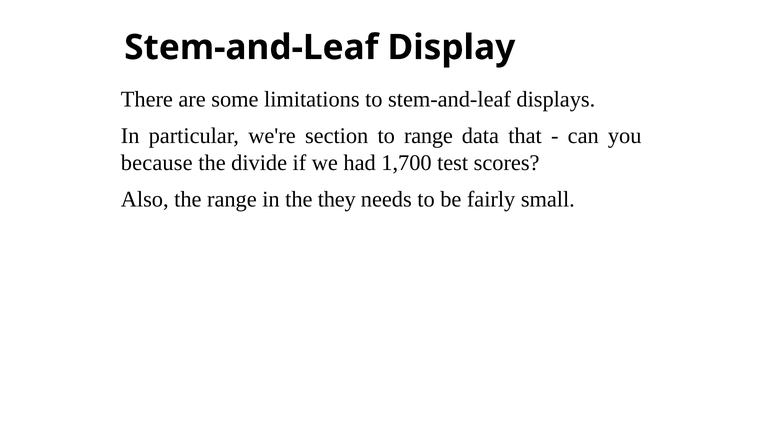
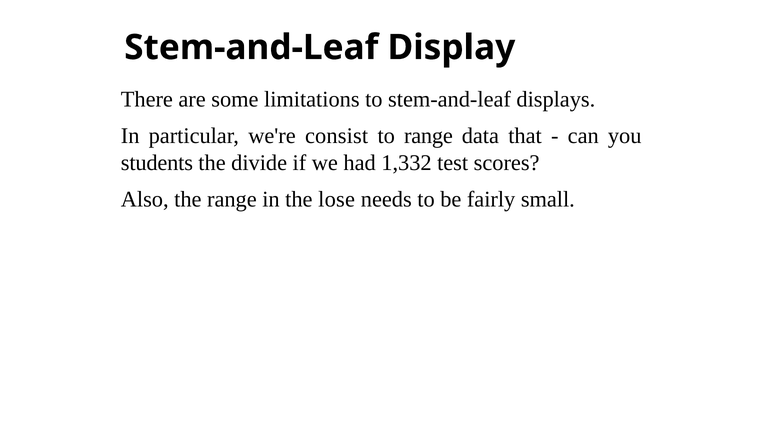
section: section -> consist (337, 136)
because: because -> students (157, 163)
1,700: 1,700 -> 1,332 (406, 163)
they: they -> lose (337, 199)
